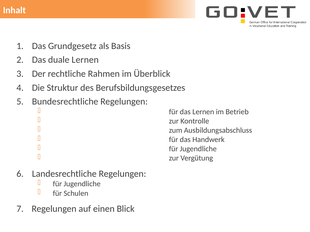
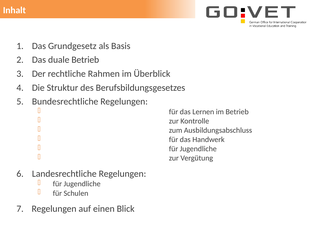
duale Lernen: Lernen -> Betrieb (85, 60)
